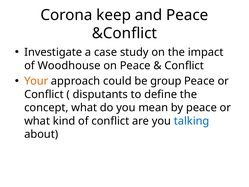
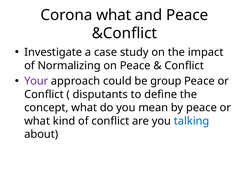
Corona keep: keep -> what (114, 15)
Woodhouse: Woodhouse -> Normalizing (69, 66)
Your colour: orange -> purple (36, 81)
